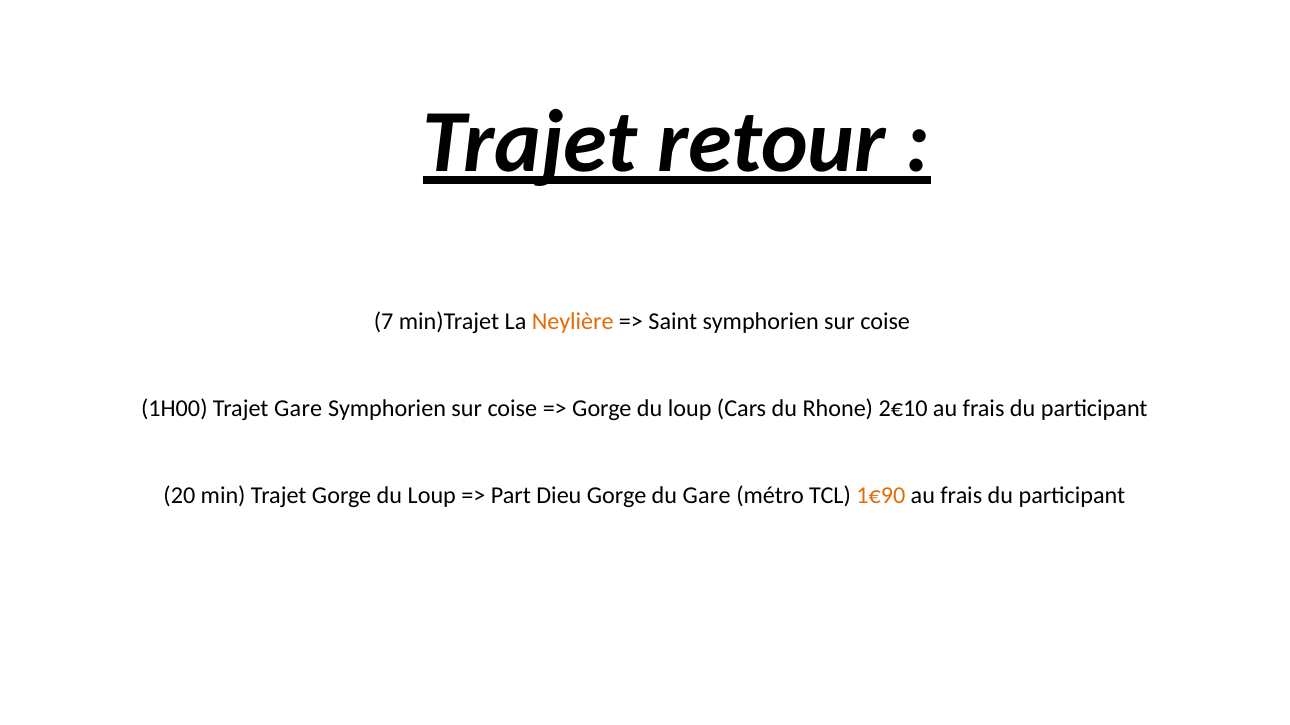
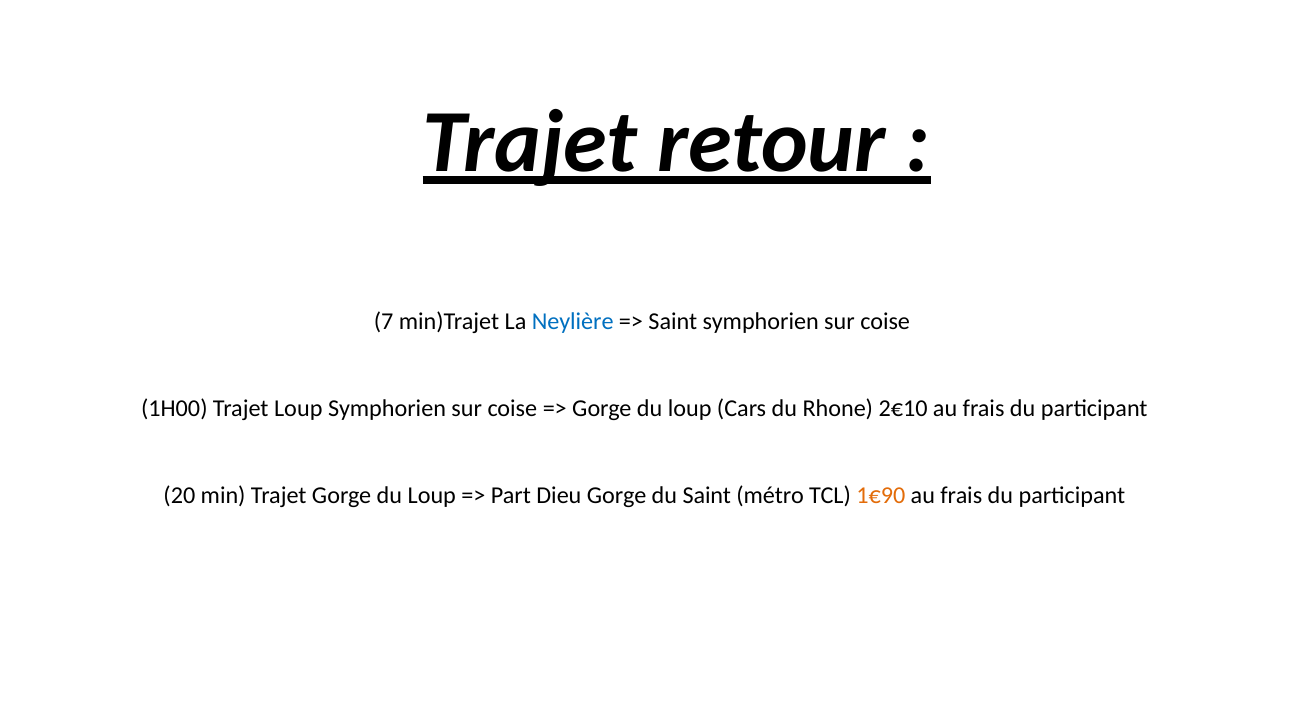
Neylière colour: orange -> blue (573, 321)
Trajet Gare: Gare -> Loup (298, 408)
du Gare: Gare -> Saint (707, 495)
